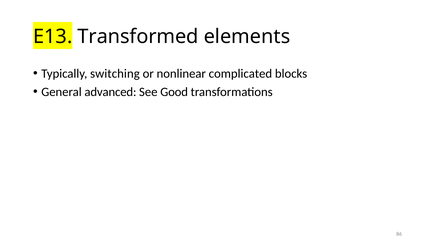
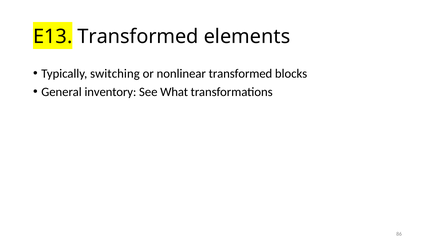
nonlinear complicated: complicated -> transformed (240, 74)
advanced: advanced -> inventory (110, 92)
Good: Good -> What (174, 92)
